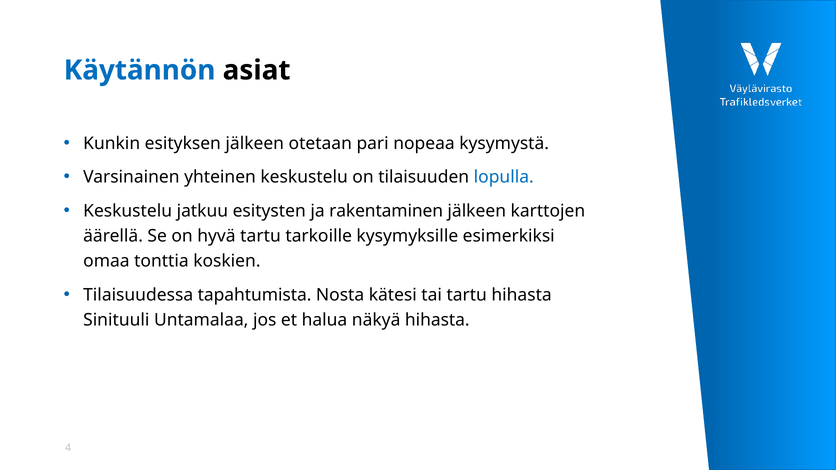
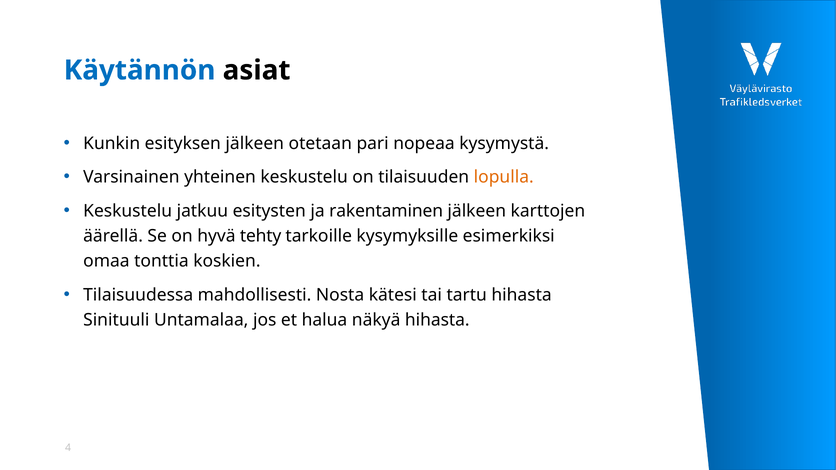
lopulla colour: blue -> orange (504, 177)
hyvä tartu: tartu -> tehty (261, 236)
tapahtumista: tapahtumista -> mahdollisesti (255, 295)
